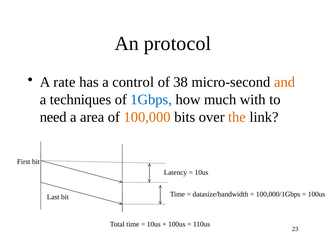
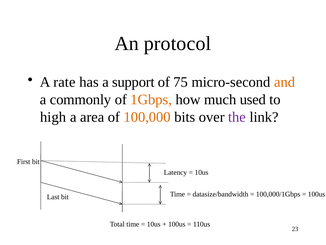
control: control -> support (133, 82)
38: 38 -> 75 (181, 82)
techniques: techniques -> commonly (81, 99)
1Gbps colour: blue -> orange (151, 99)
with: with -> used (253, 99)
need: need -> high (53, 117)
the colour: orange -> purple (237, 117)
